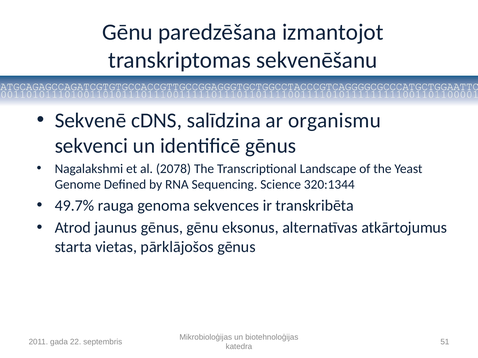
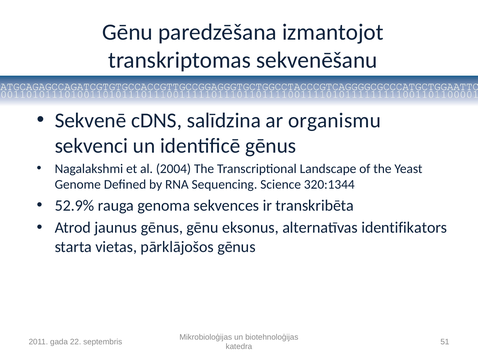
2078: 2078 -> 2004 (173, 169)
49.7%: 49.7% -> 52.9% (74, 206)
atkārtojumus: atkārtojumus -> identifikators (404, 228)
